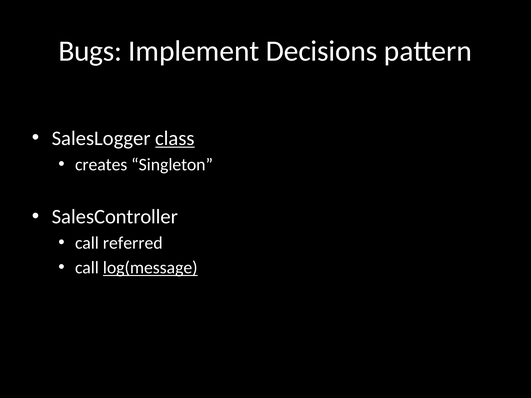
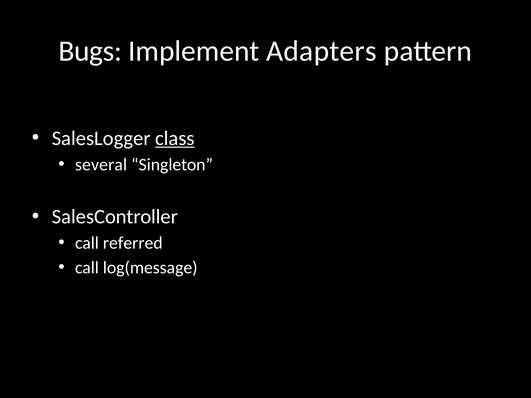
Decisions: Decisions -> Adapters (321, 51)
creates: creates -> several (101, 165)
log(message underline: present -> none (150, 268)
